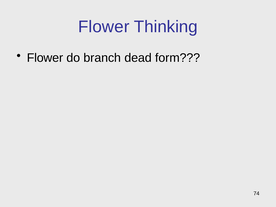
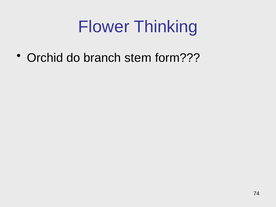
Flower: Flower -> Orchid (45, 58)
dead: dead -> stem (138, 58)
